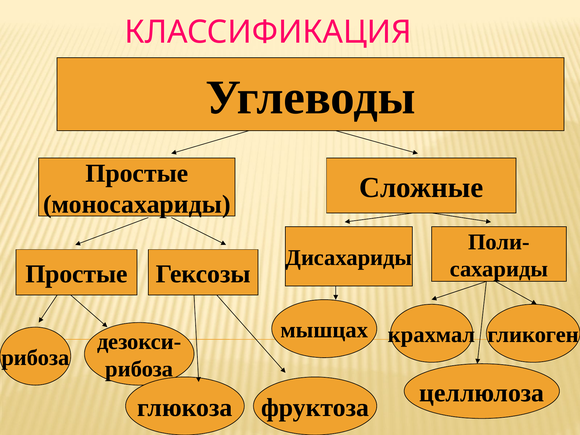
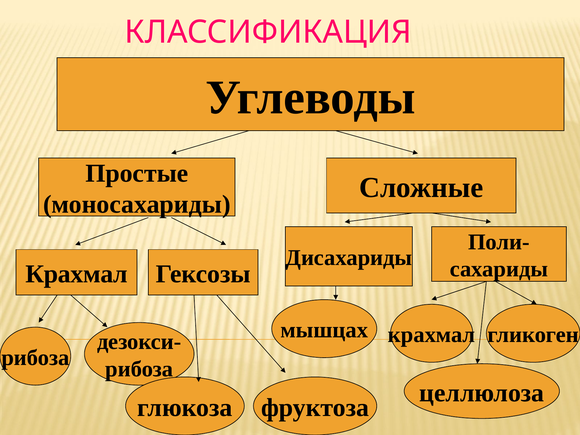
Простые: Простые -> Крахмал (76, 274)
